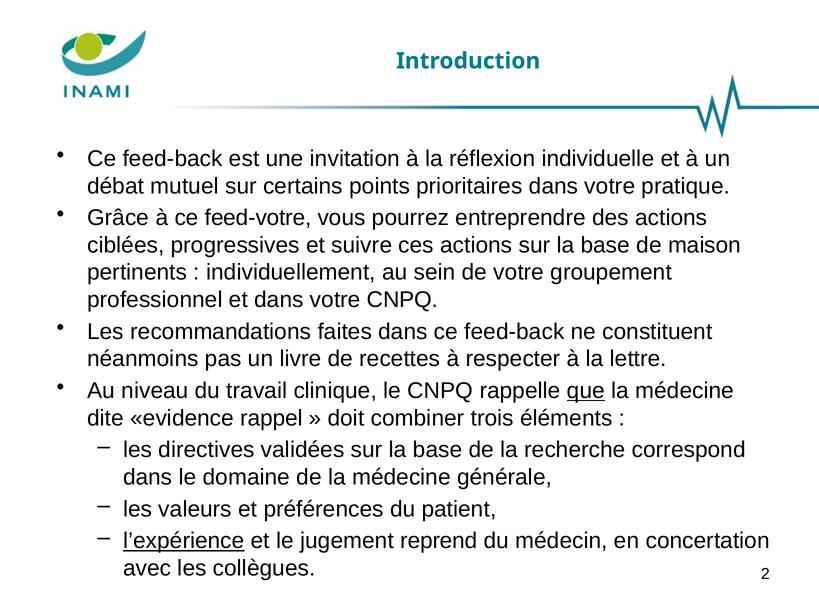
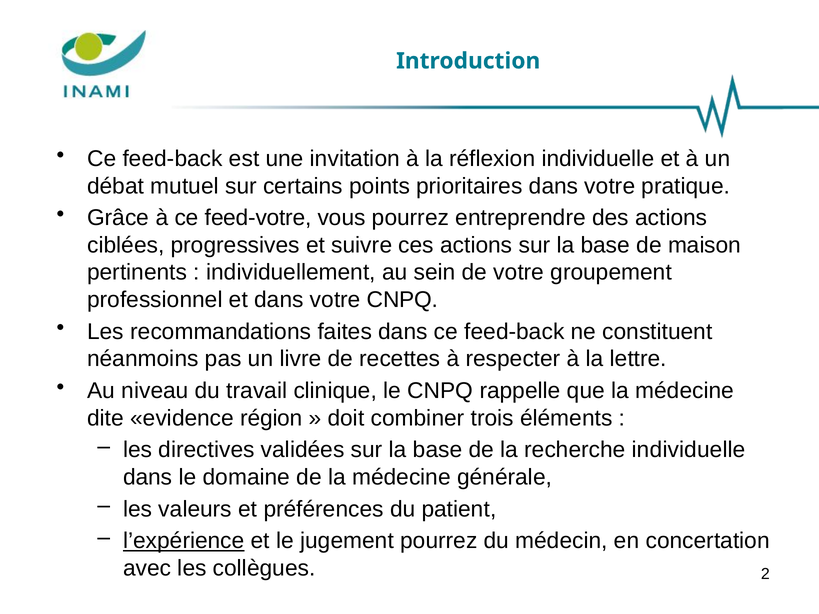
que underline: present -> none (586, 391)
rappel: rappel -> région (271, 418)
recherche correspond: correspond -> individuelle (689, 450)
jugement reprend: reprend -> pourrez (439, 541)
